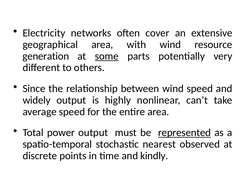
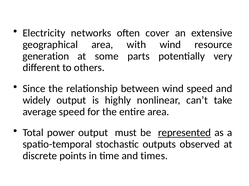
some underline: present -> none (107, 56)
nearest: nearest -> outputs (159, 145)
kindly: kindly -> times (154, 156)
